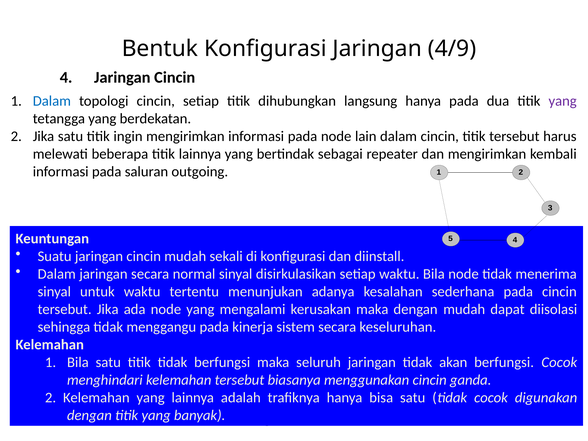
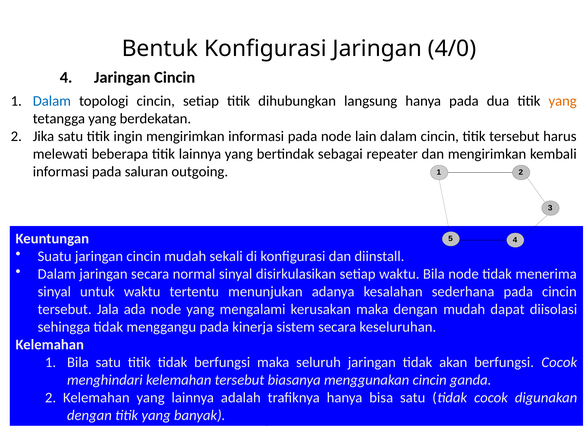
4/9: 4/9 -> 4/0 (452, 49)
yang colour: purple -> orange (563, 101)
tersebut Jika: Jika -> Jala (108, 309)
